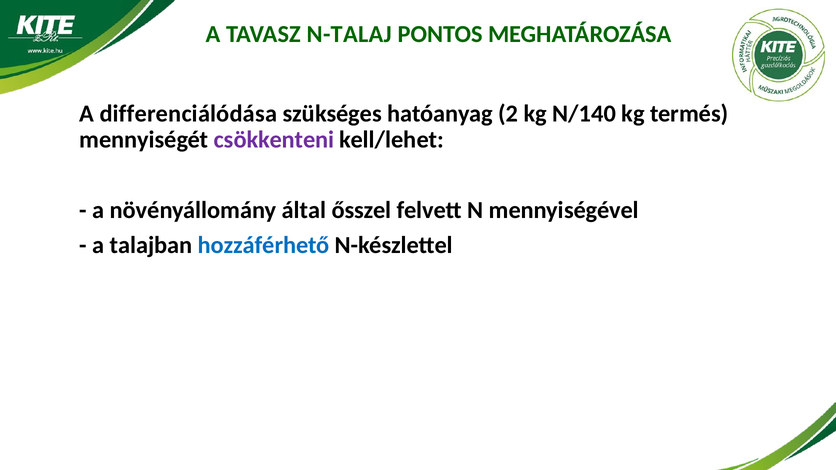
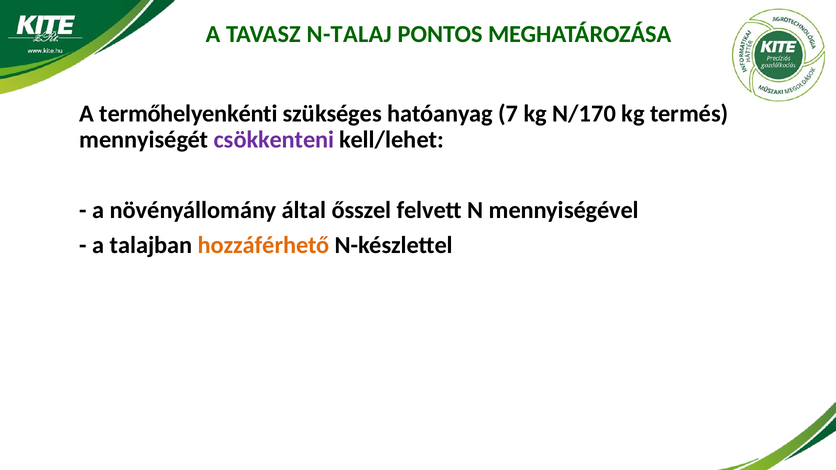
differenciálódása: differenciálódása -> termőhelyenkénti (189, 114)
2: 2 -> 7 (508, 114)
N/140: N/140 -> N/170 (584, 114)
hozzáférhető colour: blue -> orange (264, 245)
